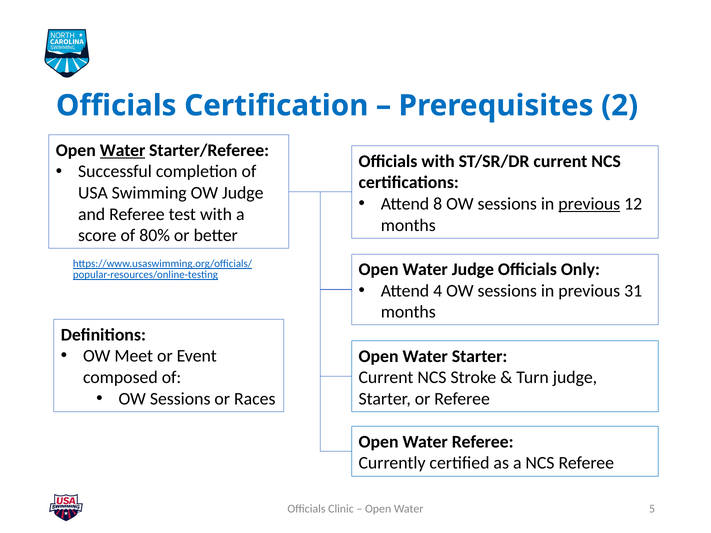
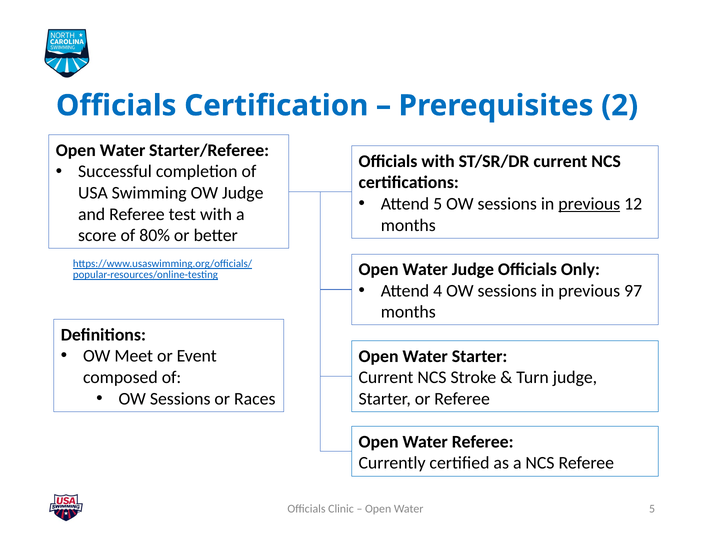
Water underline: present -> none (123, 150)
Attend 8: 8 -> 5 (438, 204)
31: 31 -> 97 (633, 291)
